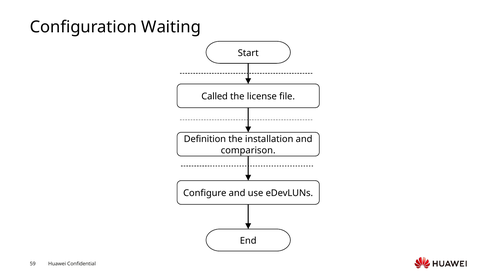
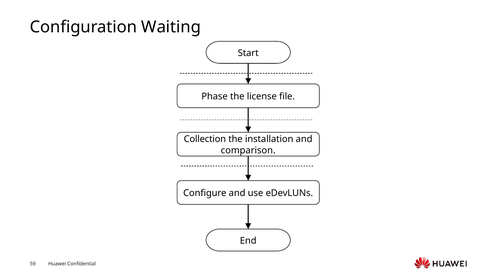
Called: Called -> Phase (215, 96)
Definition: Definition -> Collection (205, 139)
